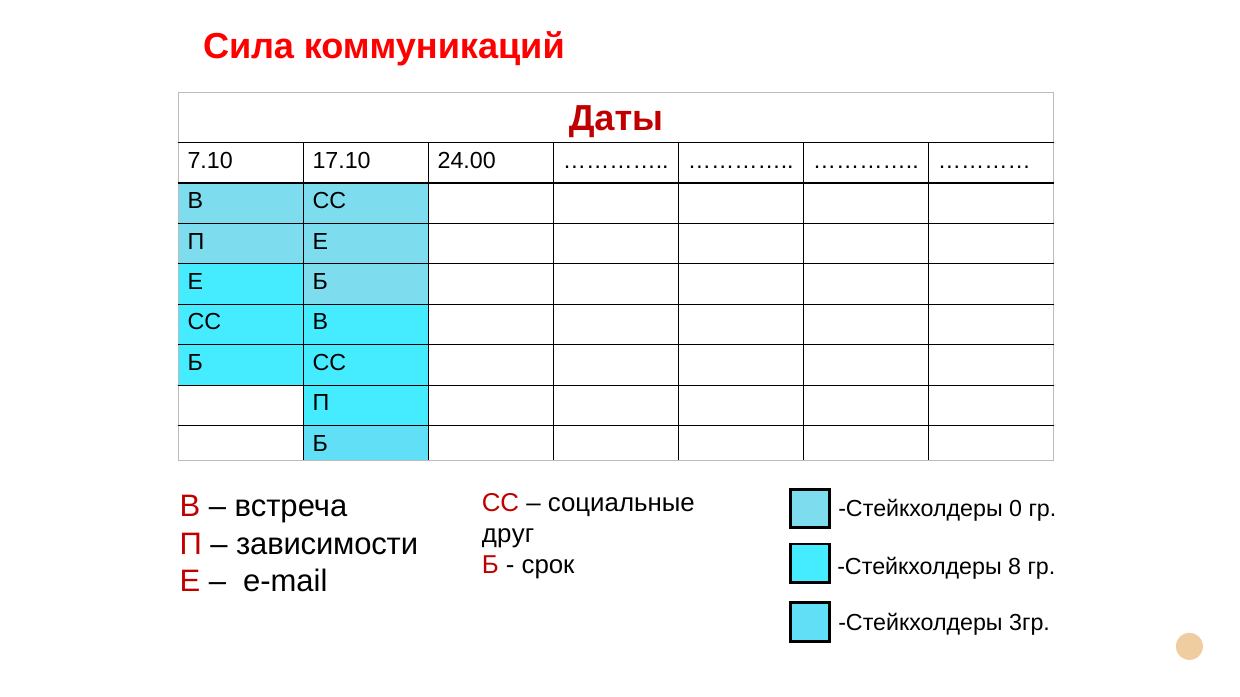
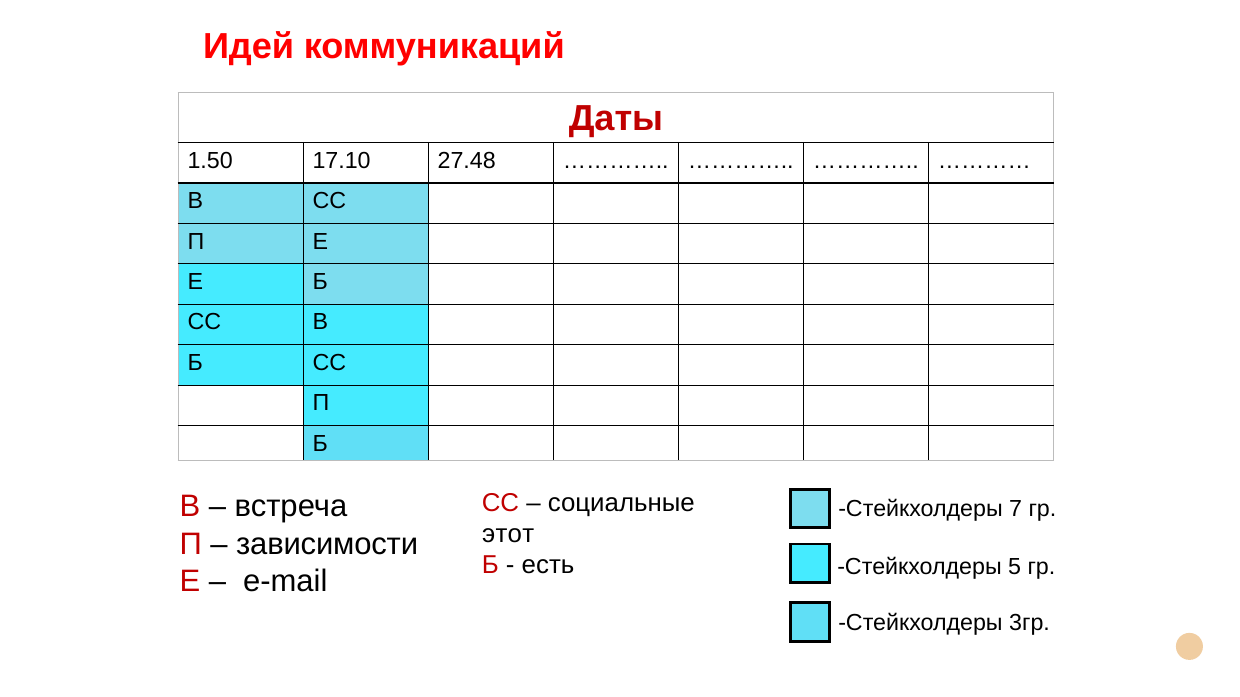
Сила: Сила -> Идей (249, 46)
7.10: 7.10 -> 1.50 (210, 161)
24.00: 24.00 -> 27.48 (467, 161)
0: 0 -> 7 (1016, 510)
друг: друг -> этот (508, 535)
срок: срок -> есть (548, 566)
8: 8 -> 5 (1015, 567)
